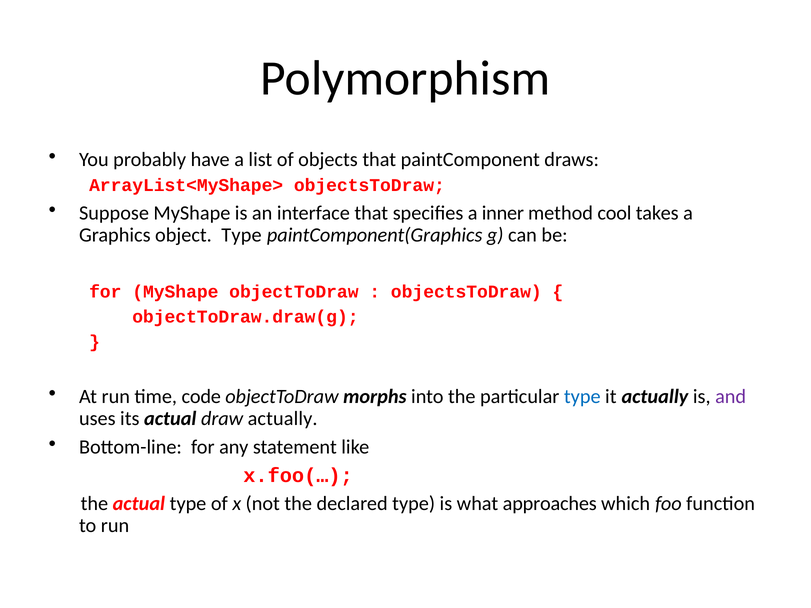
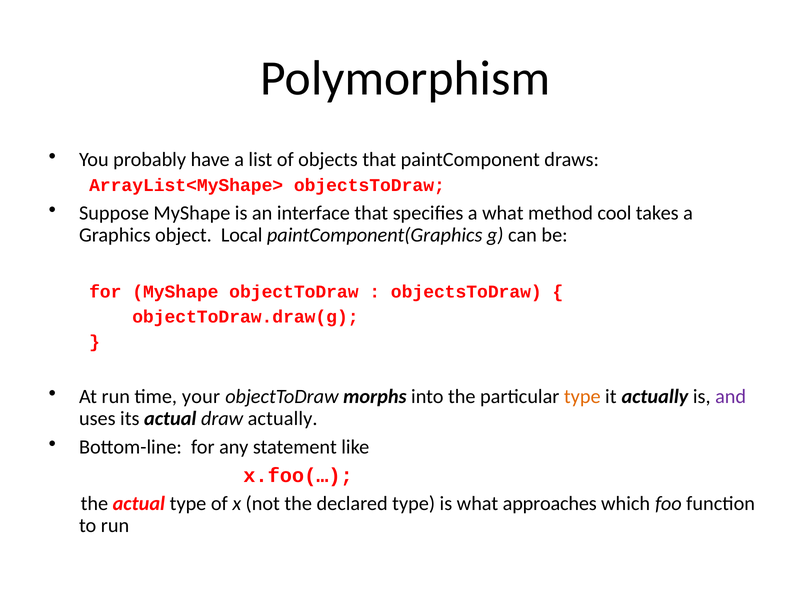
a inner: inner -> what (503, 213)
object Type: Type -> Local (242, 235)
code: code -> your (201, 397)
type colour: blue -> orange (582, 397)
